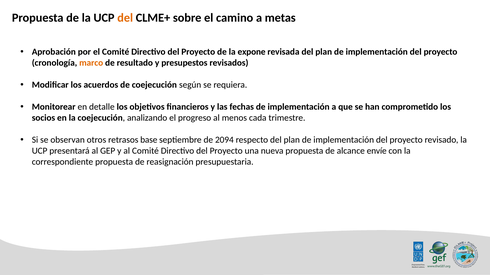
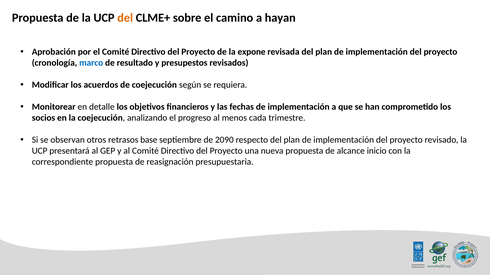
metas: metas -> hayan (280, 18)
marco colour: orange -> blue (91, 63)
2094: 2094 -> 2090 (224, 140)
envíe: envíe -> inicio (377, 151)
